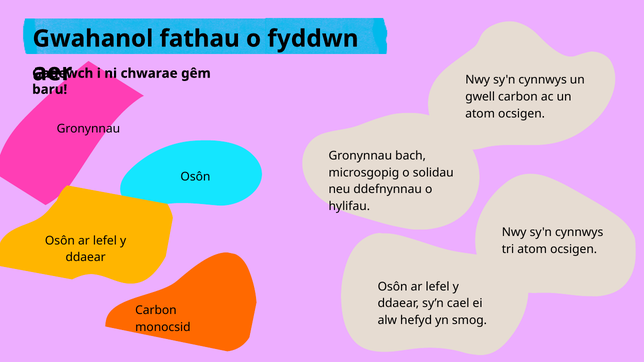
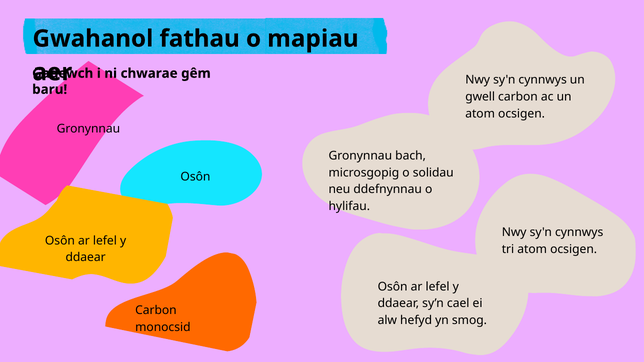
fyddwn: fyddwn -> mapiau (313, 39)
